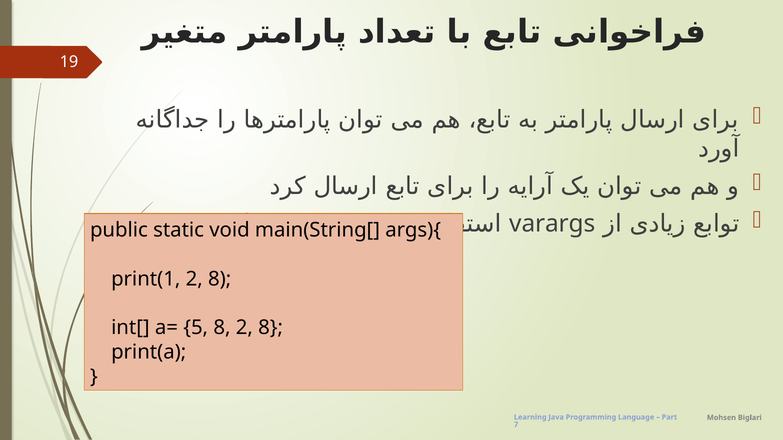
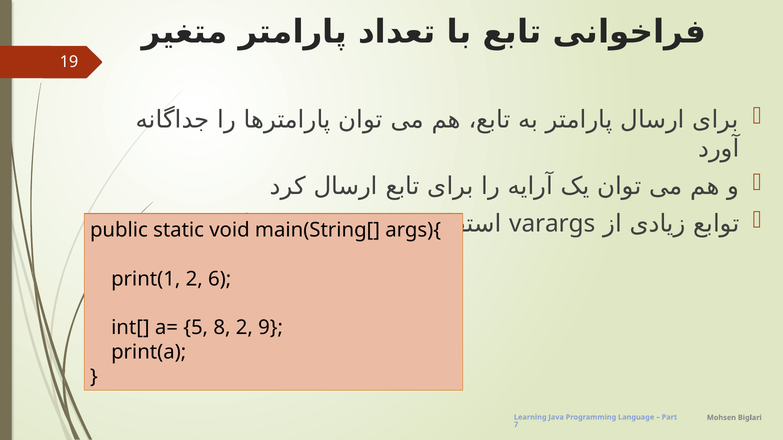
print(1 2 8: 8 -> 6 (220, 279)
8 2 8: 8 -> 9 (271, 328)
